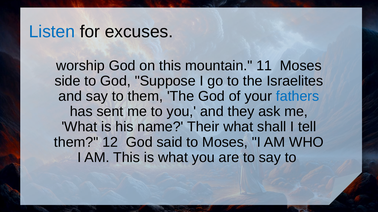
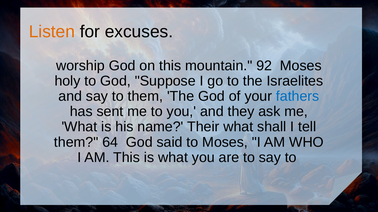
Listen colour: blue -> orange (52, 32)
11: 11 -> 92 (264, 66)
side: side -> holy (67, 81)
12: 12 -> 64 (110, 143)
